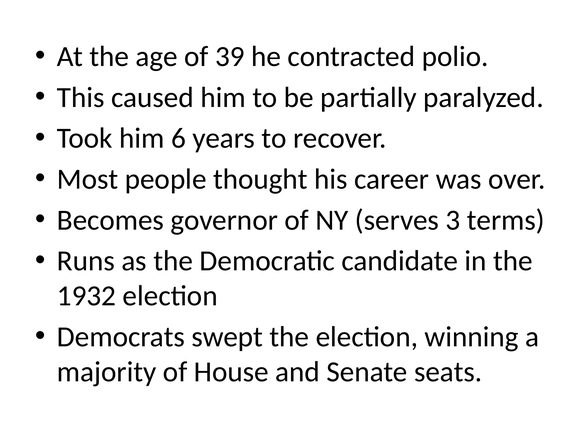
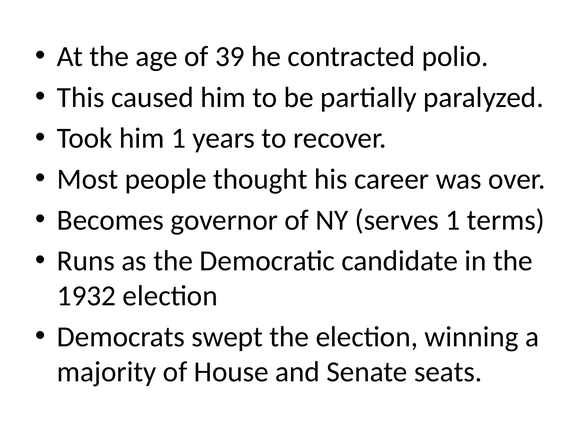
him 6: 6 -> 1 (179, 138)
serves 3: 3 -> 1 (453, 220)
